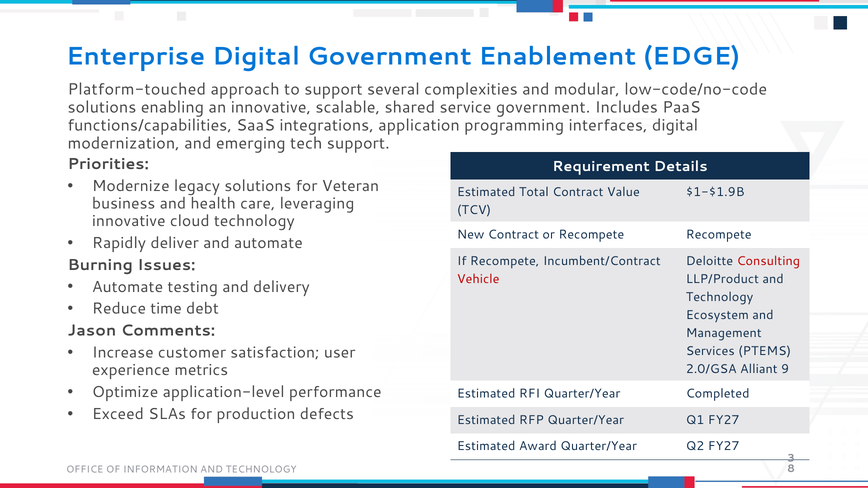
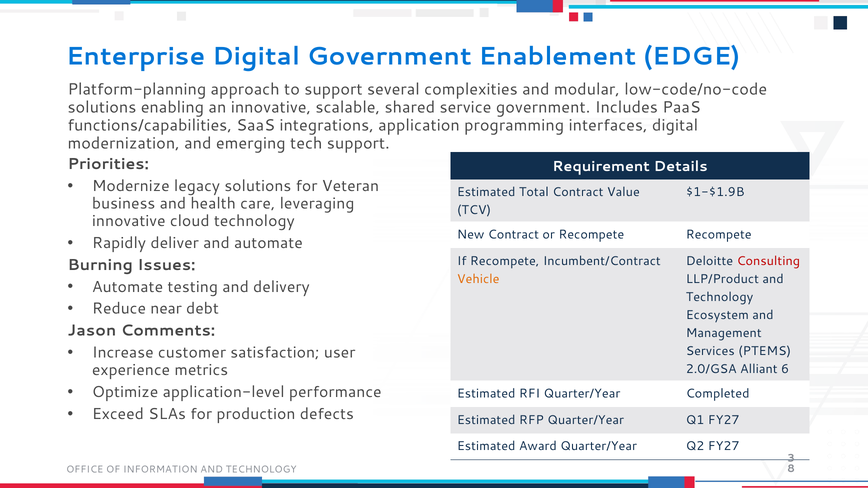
Platform-touched: Platform-touched -> Platform-planning (137, 89)
Vehicle colour: red -> orange (478, 279)
time: time -> near (166, 309)
9: 9 -> 6 (785, 369)
